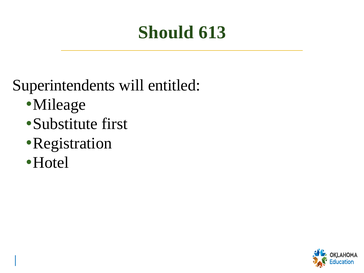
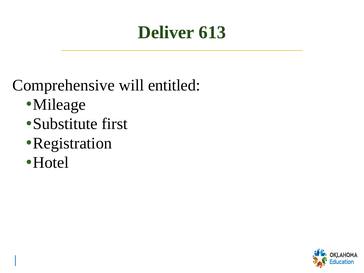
Should: Should -> Deliver (166, 32)
Superintendents: Superintendents -> Comprehensive (64, 85)
